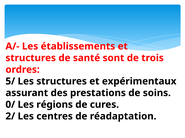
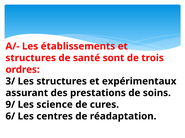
5/: 5/ -> 3/ (10, 82)
0/: 0/ -> 9/ (10, 105)
régions: régions -> science (55, 105)
2/: 2/ -> 6/ (10, 117)
